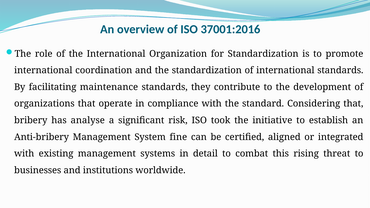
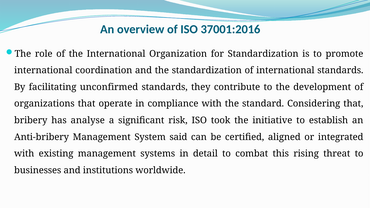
maintenance: maintenance -> unconfirmed (109, 87)
fine: fine -> said (178, 137)
